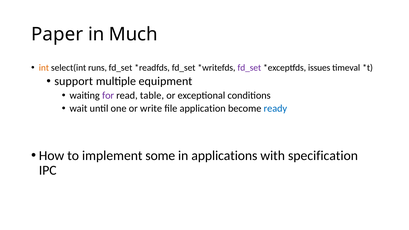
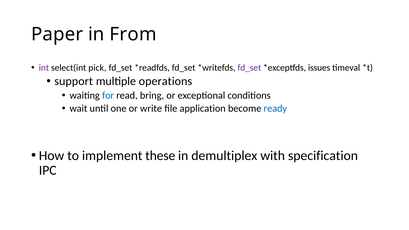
Much: Much -> From (133, 34)
int colour: orange -> purple (44, 68)
runs: runs -> pick (97, 68)
equipment: equipment -> operations (165, 81)
for colour: purple -> blue (108, 95)
table: table -> bring (152, 95)
some: some -> these (160, 156)
applications: applications -> demultiplex (224, 156)
